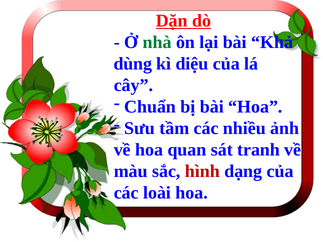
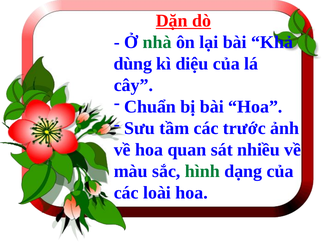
nhiều: nhiều -> trước (244, 128)
tranh: tranh -> nhiều (259, 150)
hình colour: red -> green (202, 171)
